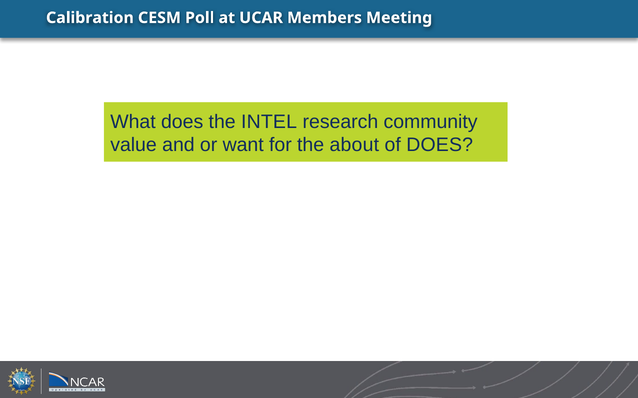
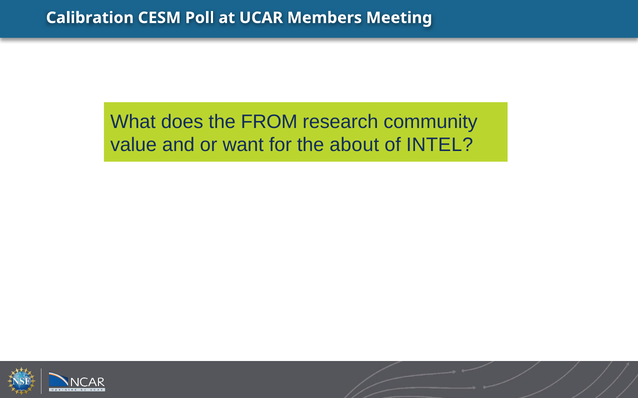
INTEL: INTEL -> FROM (269, 122)
of DOES: DOES -> INTEL (440, 145)
